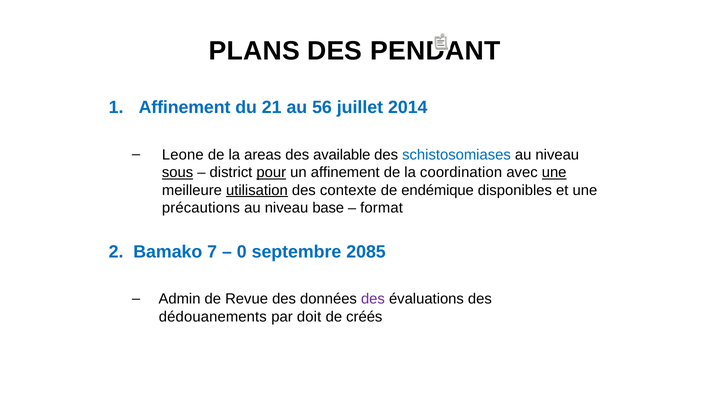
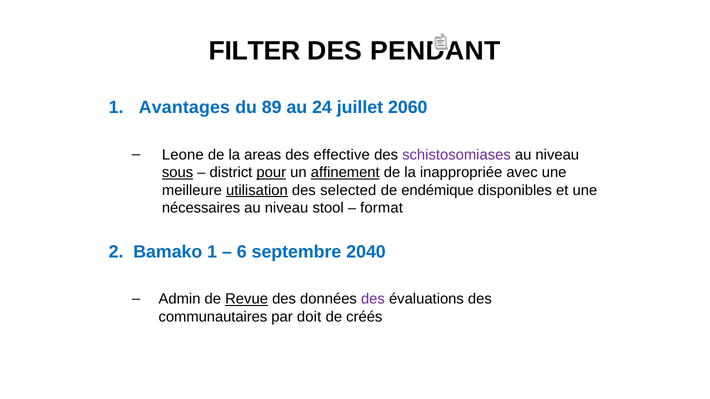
PLANS: PLANS -> FILTER (254, 51)
Affinement: Affinement -> Avantages (184, 108)
21: 21 -> 89 (272, 108)
56: 56 -> 24 (322, 108)
2014: 2014 -> 2060 (408, 108)
available: available -> effective (342, 155)
schistosomiases colour: blue -> purple (456, 155)
affinement underline: none -> present (345, 173)
coordination: coordination -> inappropriée (461, 173)
une underline: present -> none (554, 173)
contexte: contexte -> selected (348, 190)
précautions: précautions -> nécessaires (201, 208)
base: base -> stool (328, 208)
Bamako 7: 7 -> 1 (212, 252)
0: 0 -> 6 (242, 252)
2085: 2085 -> 2040 (366, 252)
Revue underline: none -> present (247, 299)
dédouanements: dédouanements -> communautaires (213, 317)
